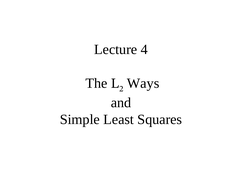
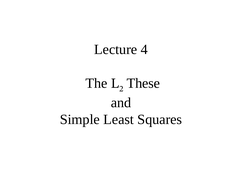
Ways: Ways -> These (143, 83)
